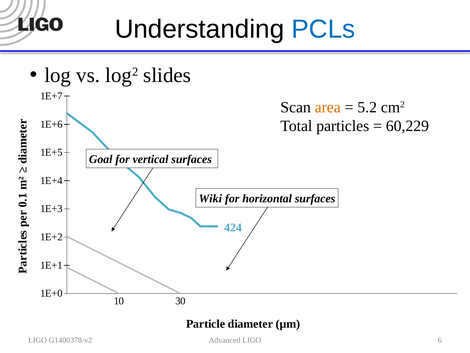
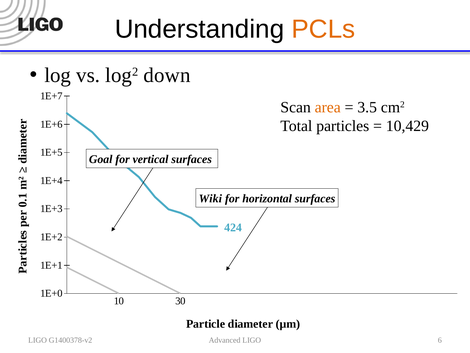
PCLs colour: blue -> orange (323, 29)
slides: slides -> down (167, 75)
5.2: 5.2 -> 3.5 (367, 107)
60,229: 60,229 -> 10,429 (407, 126)
